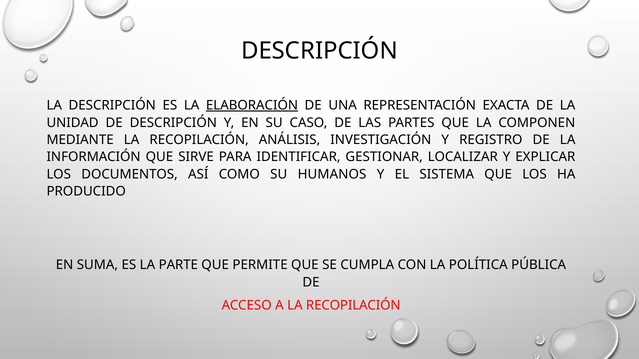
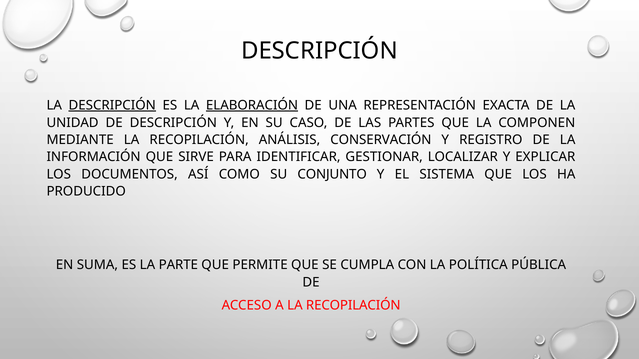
DESCRIPCIÓN underline: none -> present (112, 106)
INVESTIGACIÓN: INVESTIGACIÓN -> CONSERVACIÓN (381, 140)
HUMANOS: HUMANOS -> CONJUNTO (332, 175)
